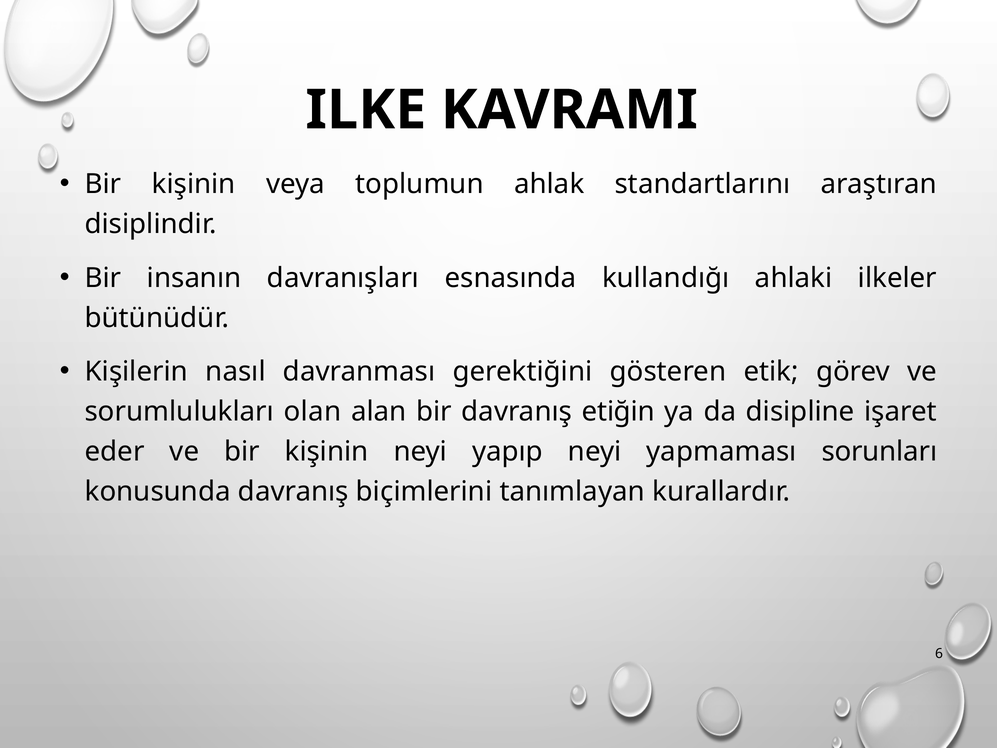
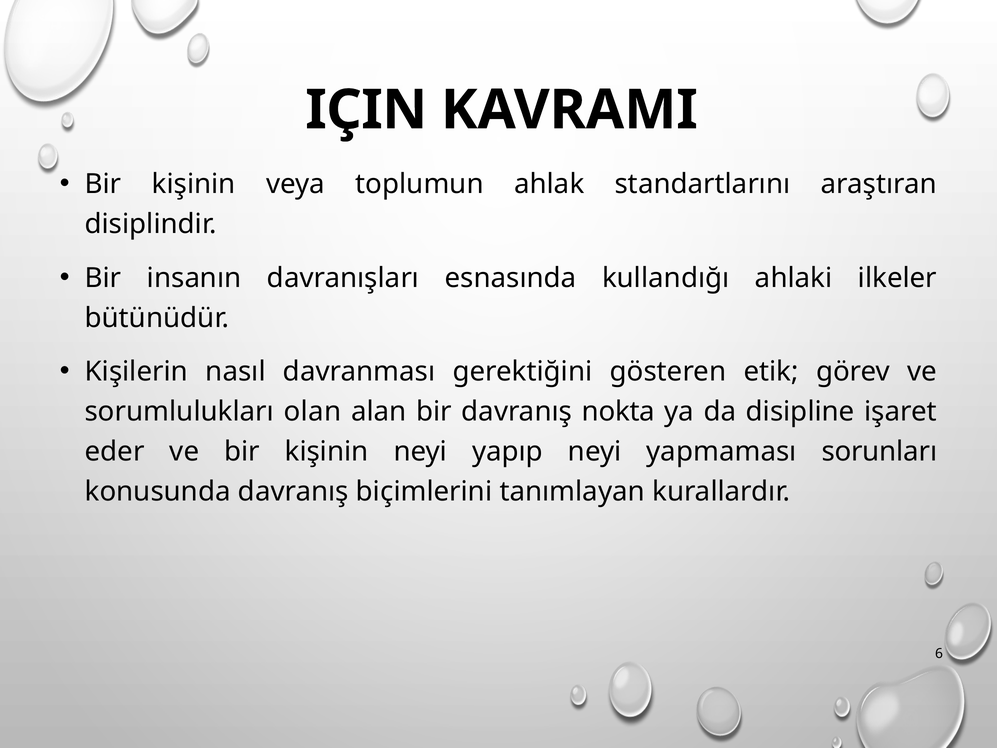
ILKE: ILKE -> IÇIN (366, 110)
etiğin: etiğin -> nokta (618, 412)
